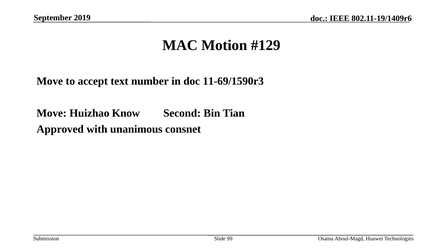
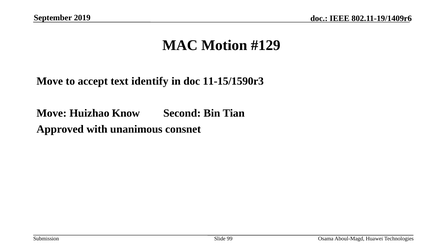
number: number -> identify (150, 81)
11-69/1590r3: 11-69/1590r3 -> 11-15/1590r3 (233, 81)
